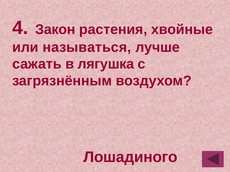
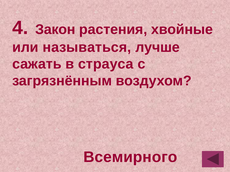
лягушка: лягушка -> страуса (106, 64)
Лошадиного: Лошадиного -> Всемирного (130, 157)
